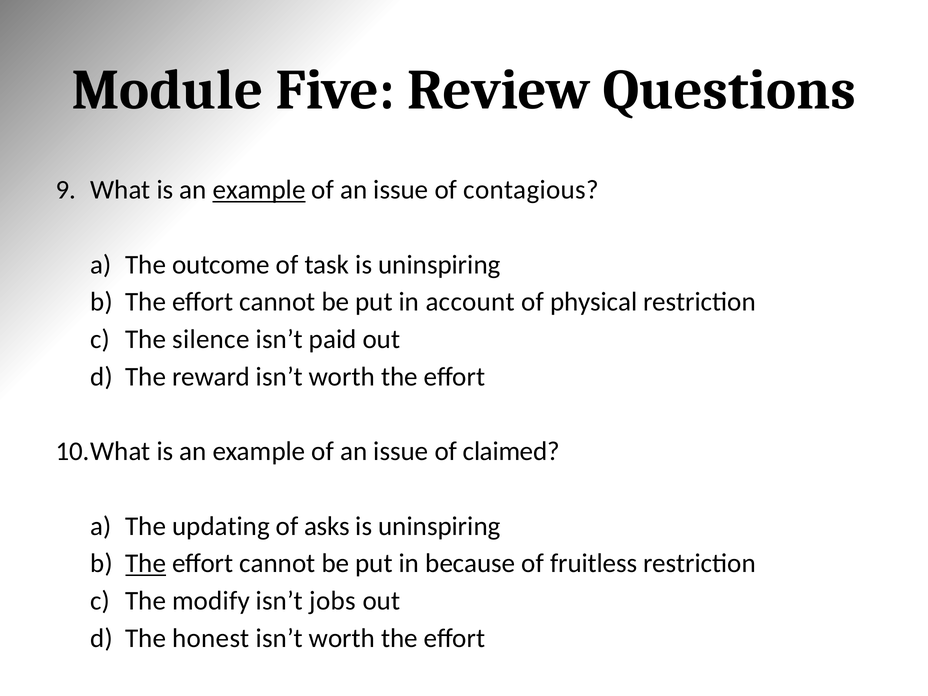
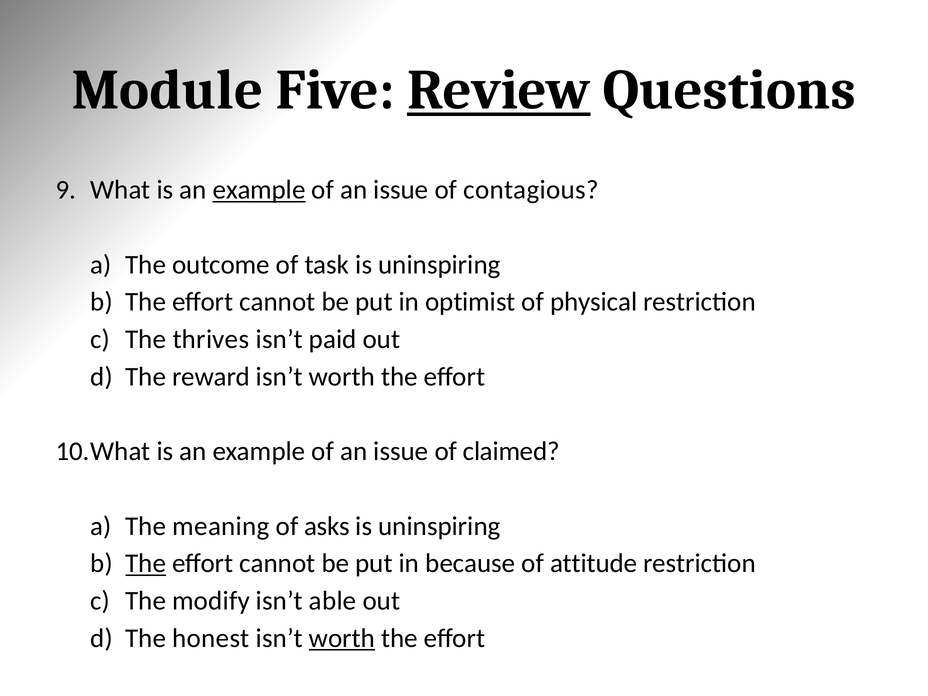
Review underline: none -> present (499, 90)
account: account -> optimist (470, 302)
silence: silence -> thrives (211, 339)
updating: updating -> meaning (221, 526)
fruitless: fruitless -> attitude (594, 563)
jobs: jobs -> able (333, 601)
worth underline: none -> present (342, 638)
